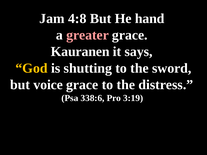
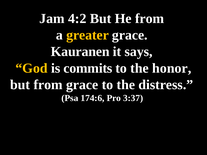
4:8: 4:8 -> 4:2 (77, 19)
He hand: hand -> from (150, 19)
greater colour: pink -> yellow (88, 35)
shutting: shutting -> commits (88, 68)
sword: sword -> honor (172, 68)
but voice: voice -> from (48, 85)
338:6: 338:6 -> 174:6 (93, 98)
3:19: 3:19 -> 3:37 (133, 98)
